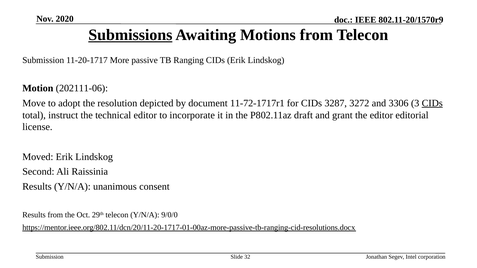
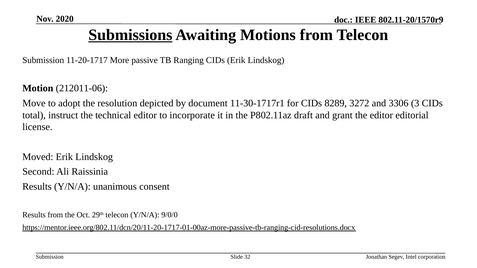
202111-06: 202111-06 -> 212011-06 (82, 88)
11-72-1717r1: 11-72-1717r1 -> 11-30-1717r1 (257, 103)
3287: 3287 -> 8289 (336, 103)
CIDs underline: present -> none (432, 103)
